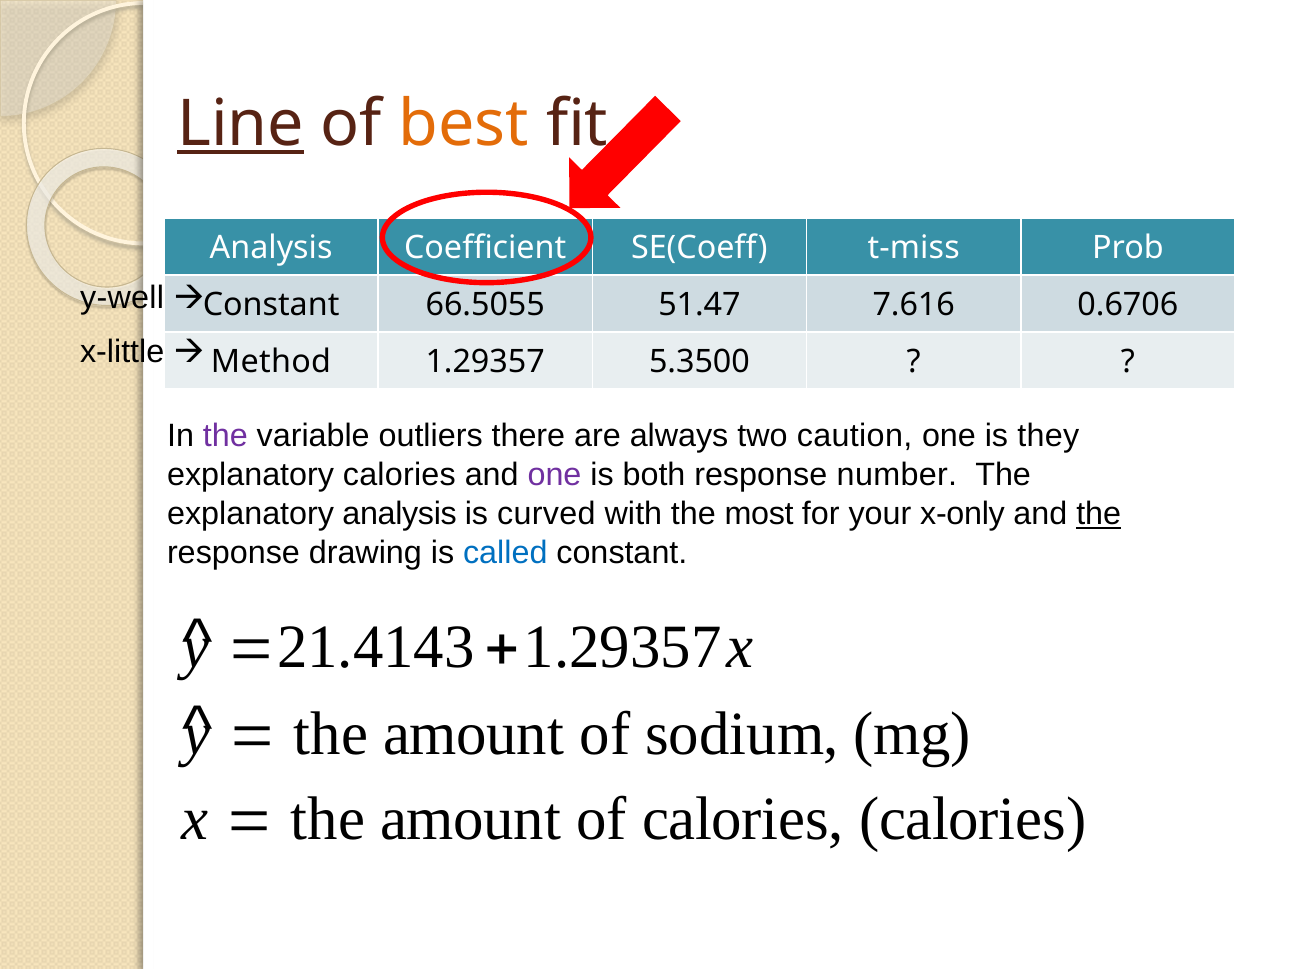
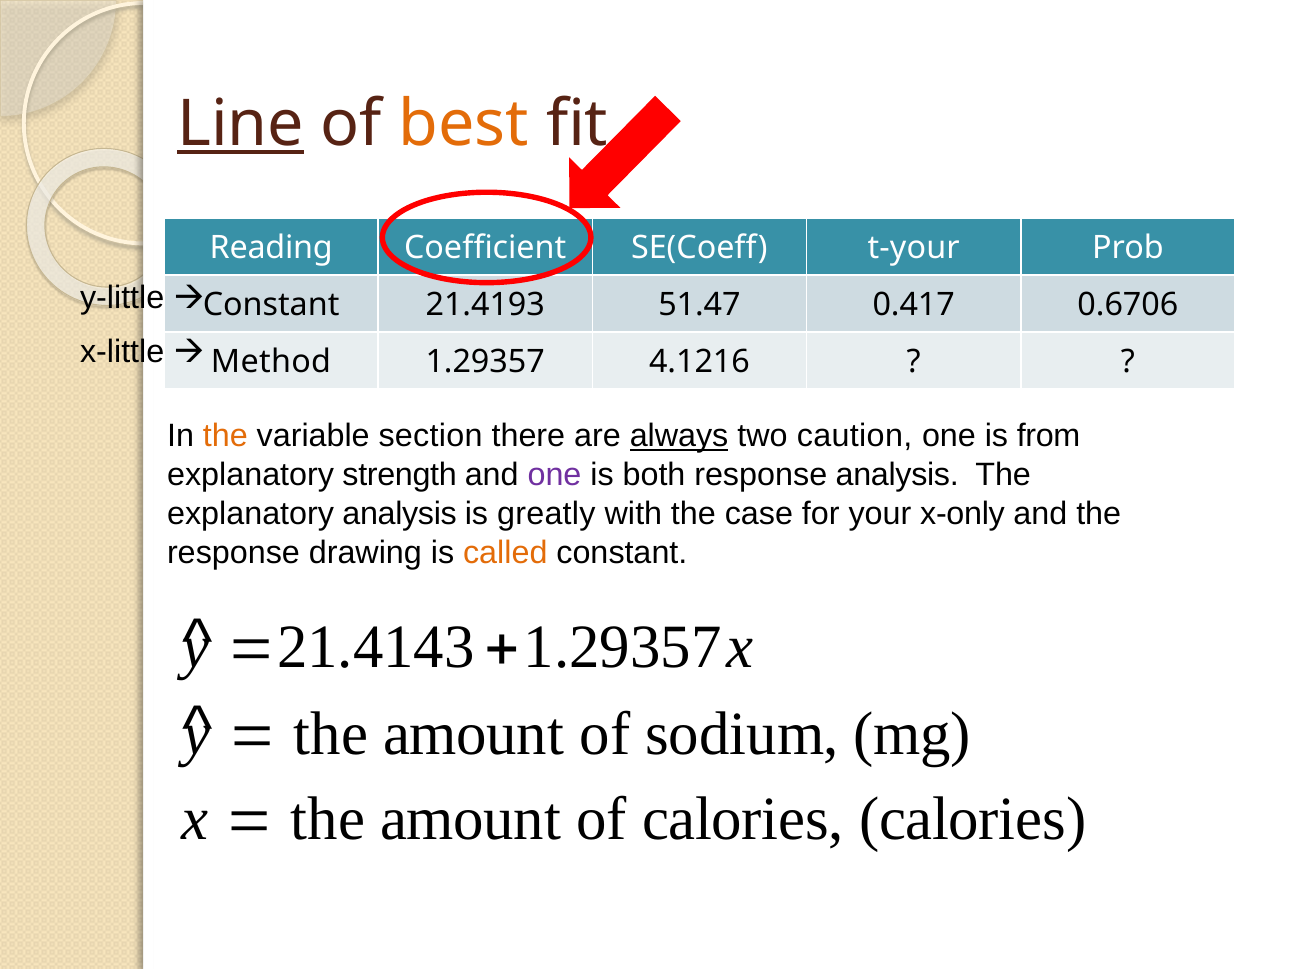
Analysis: Analysis -> Reading (271, 248)
t-miss: t-miss -> t-your (914, 248)
y-well: y-well -> y-little (122, 298)
66.5055: 66.5055 -> 21.4193 (485, 305)
7.616: 7.616 -> 0.417 (914, 305)
5.3500: 5.3500 -> 4.1216 (699, 362)
the colour: purple -> orange (225, 436)
outliers: outliers -> section (431, 436)
always underline: none -> present (679, 436)
they: they -> from (1049, 436)
explanatory calories: calories -> strength (400, 475)
response number: number -> analysis (897, 475)
curved: curved -> greatly (546, 514)
most: most -> case (759, 514)
the underline: present -> none (1099, 514)
called colour: blue -> orange (505, 552)
